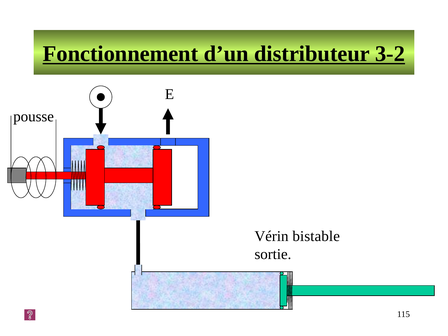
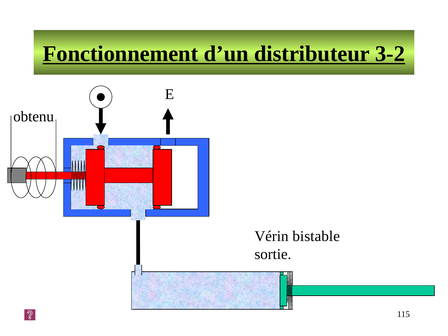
pousse: pousse -> obtenu (34, 117)
